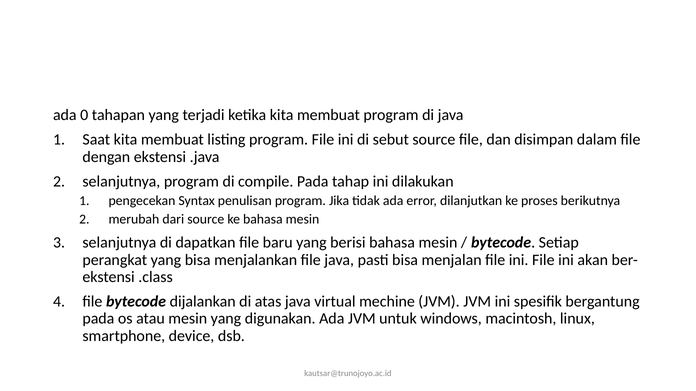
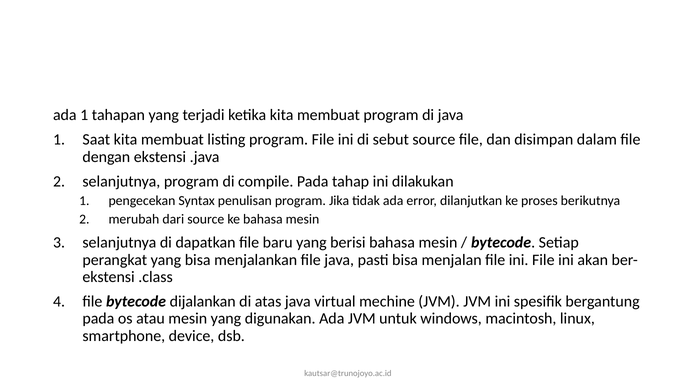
ada 0: 0 -> 1 (84, 115)
